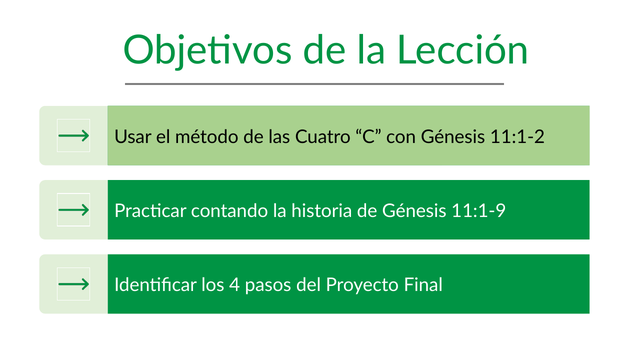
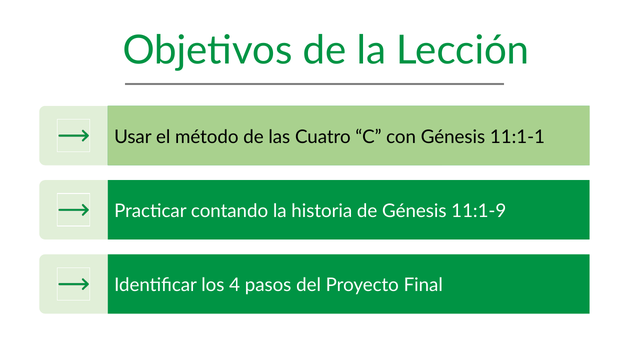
11:1-2: 11:1-2 -> 11:1-1 (517, 137)
